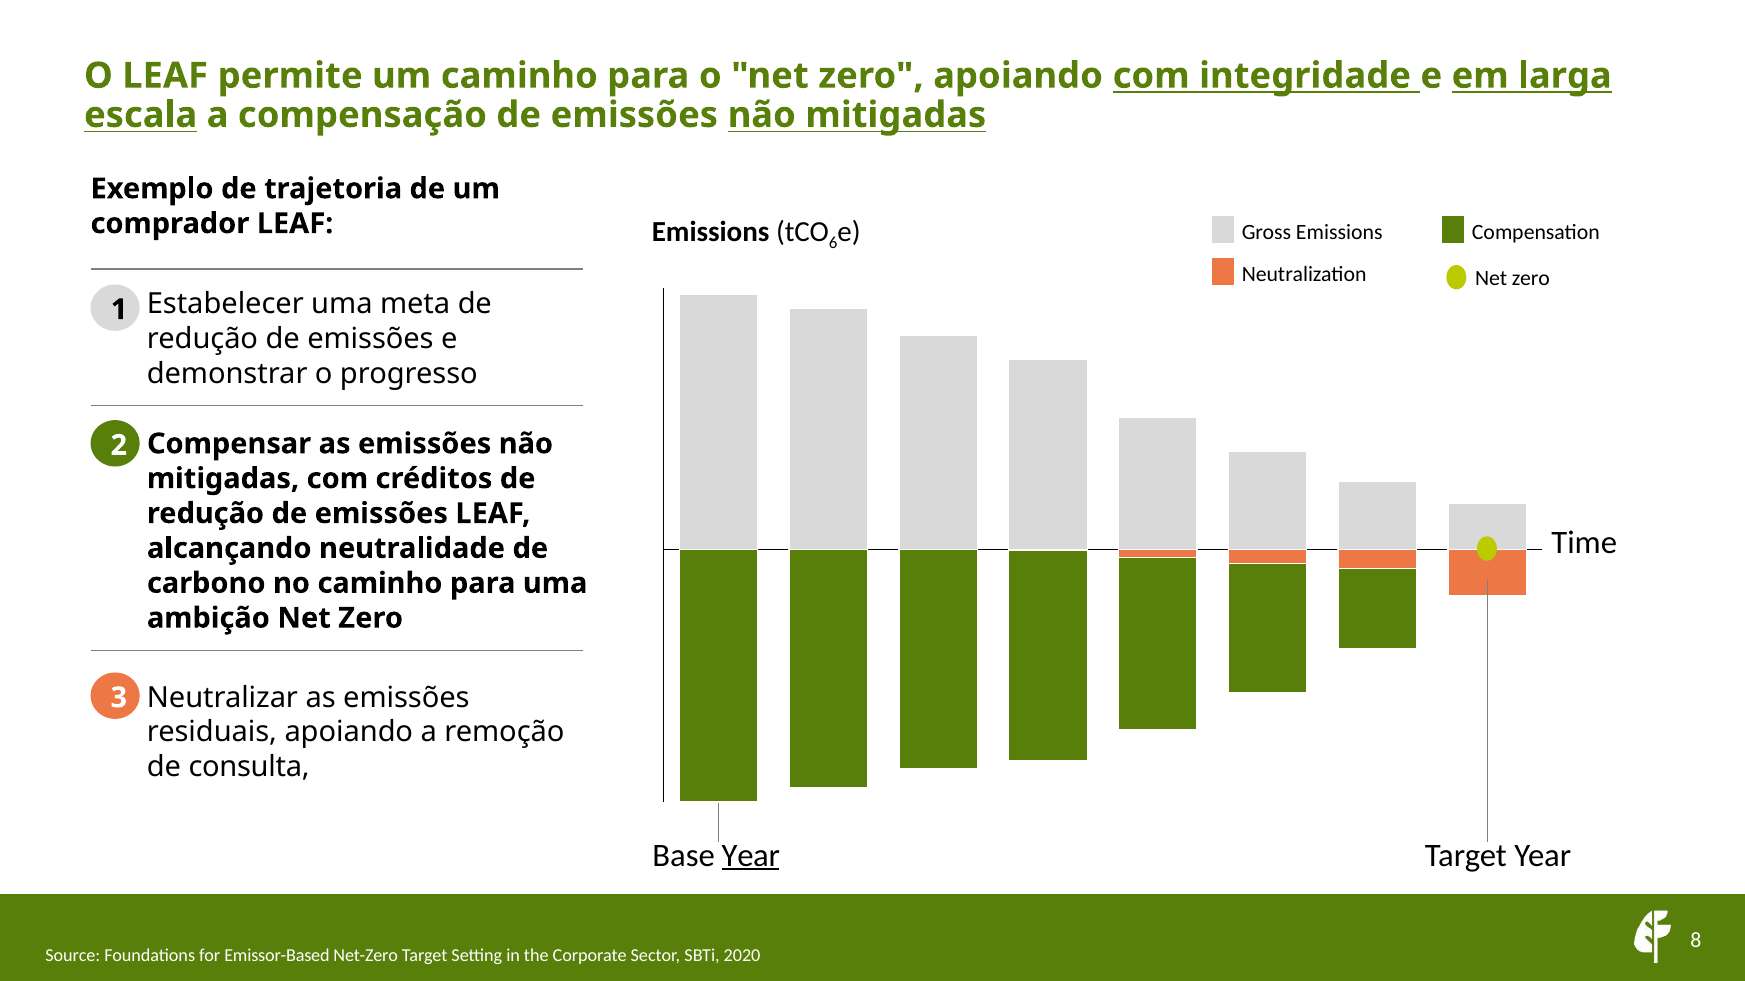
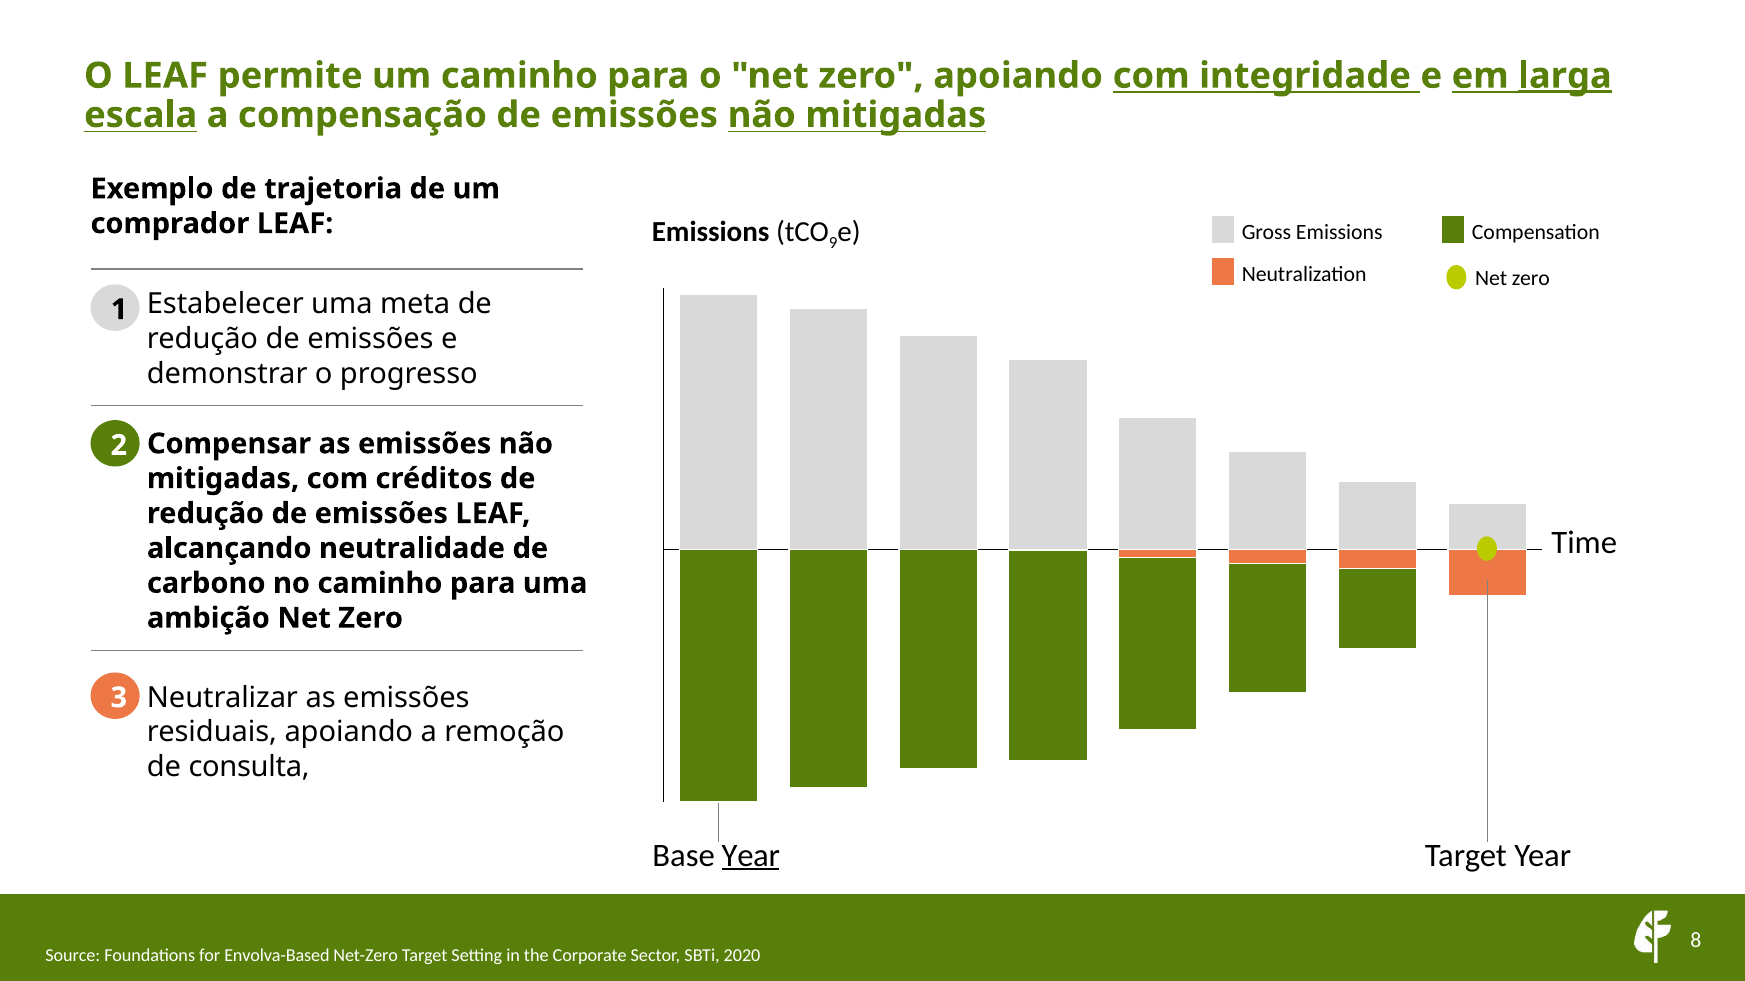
larga underline: none -> present (1565, 76)
6: 6 -> 9 (833, 243)
Emissor-Based: Emissor-Based -> Envolva-Based (277, 956)
